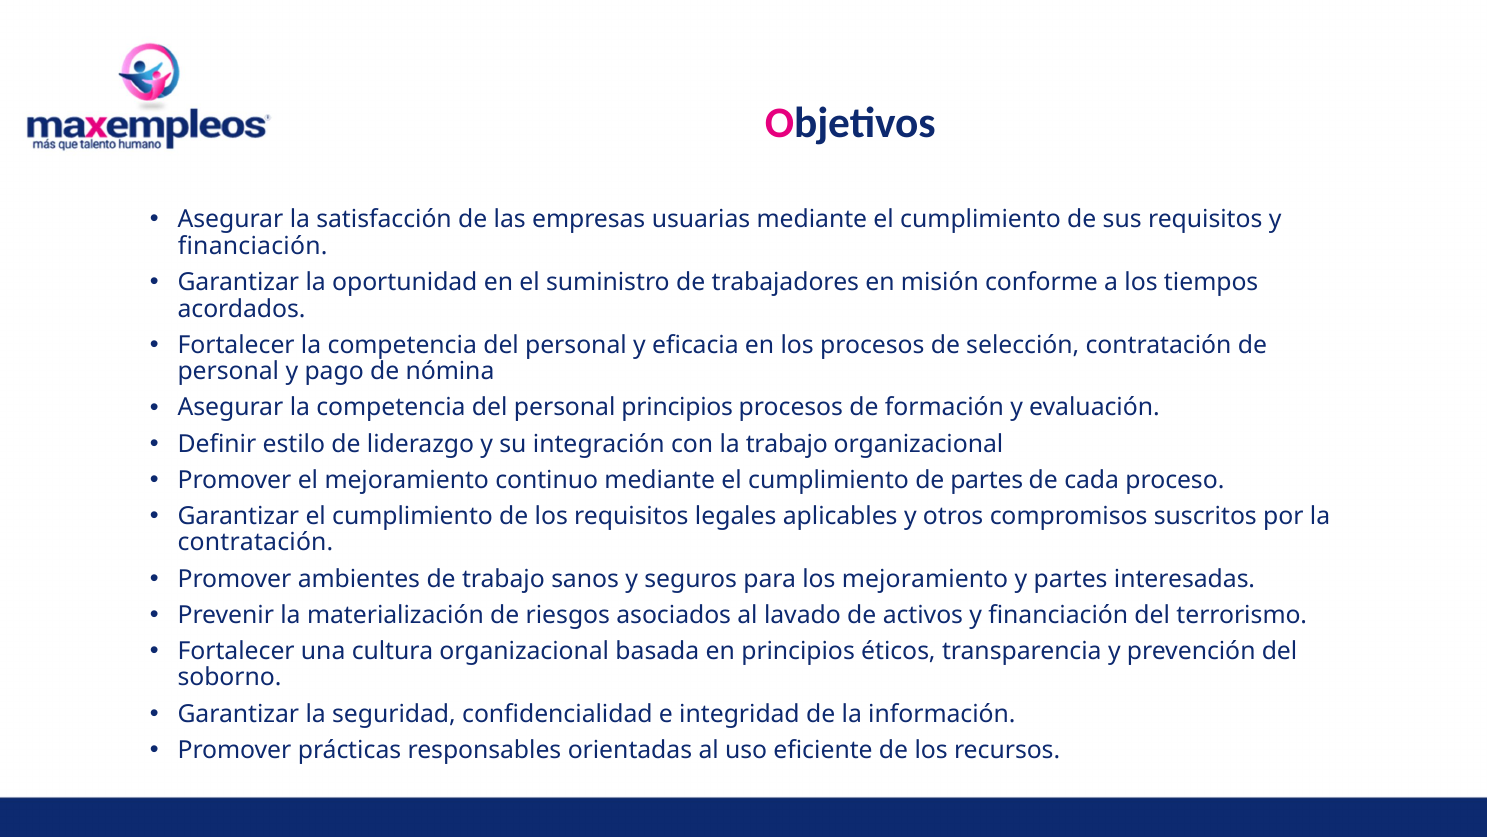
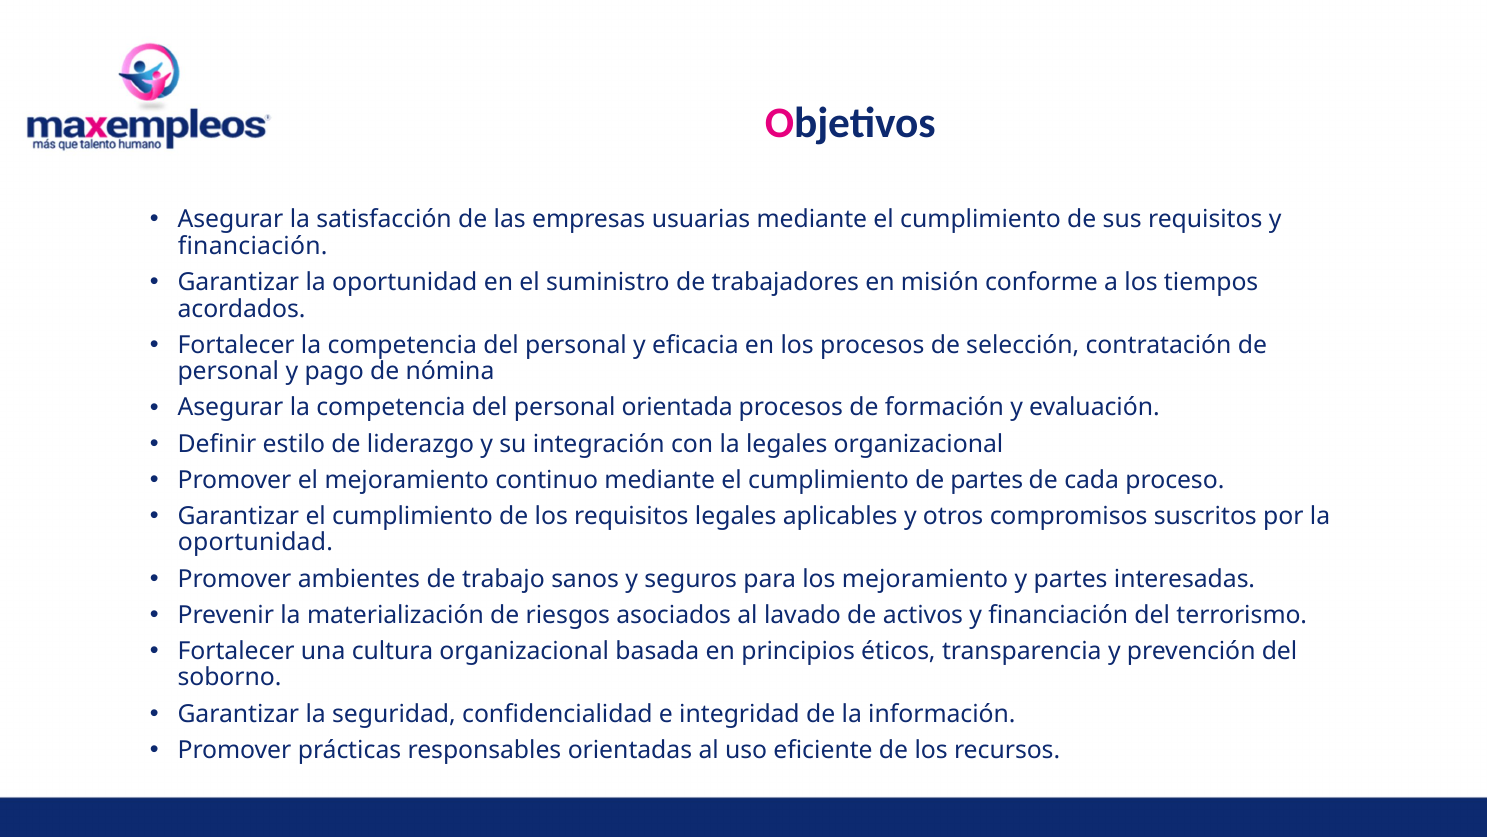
personal principios: principios -> orientada (677, 408)
la trabajo: trabajo -> legales (787, 444)
contratación: contratación -> oportunidad (255, 542)
